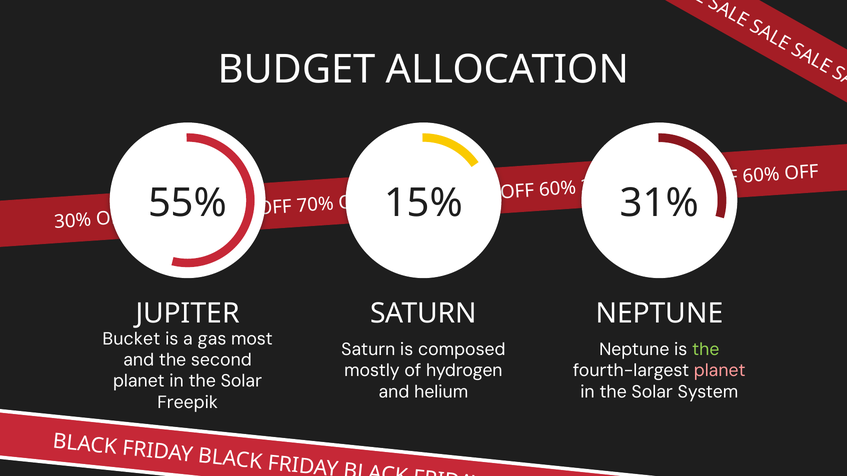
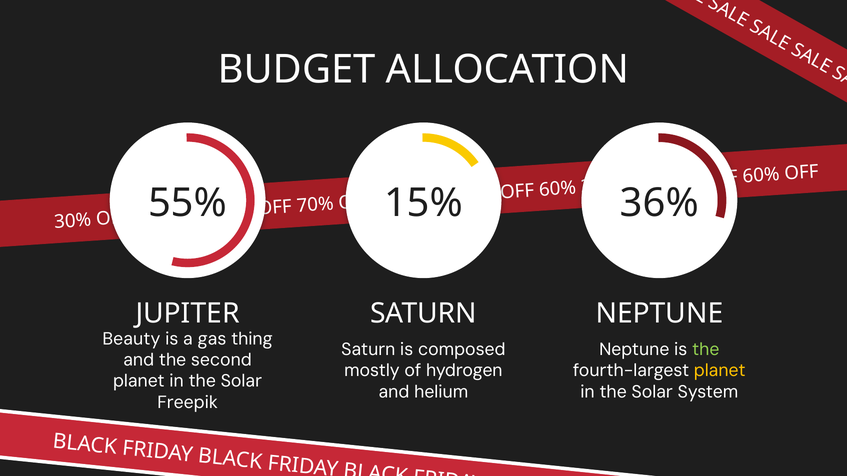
31%: 31% -> 36% (659, 203)
Bucket: Bucket -> Beauty (131, 339)
most: most -> thing (252, 339)
planet colour: pink -> yellow (720, 371)
